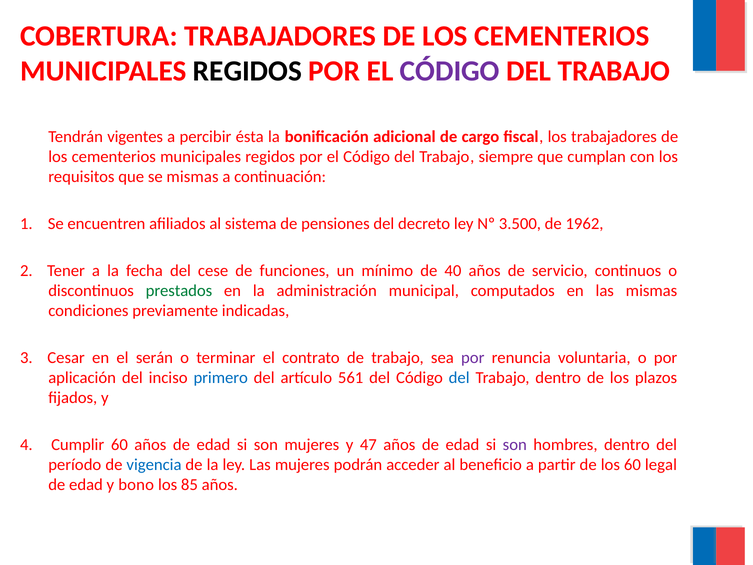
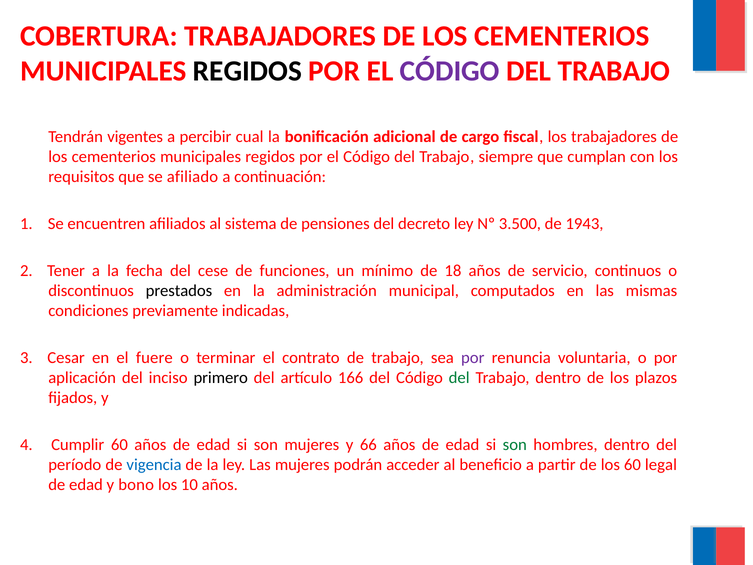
ésta: ésta -> cual (250, 137)
se mismas: mismas -> afiliado (192, 177)
1962: 1962 -> 1943 (585, 224)
40: 40 -> 18 (453, 270)
prestados colour: green -> black (179, 291)
serán: serán -> fuere (154, 357)
primero colour: blue -> black (221, 378)
561: 561 -> 166 (351, 378)
del colour: blue -> green (459, 378)
47: 47 -> 66 (368, 444)
son colour: purple -> green (515, 444)
85: 85 -> 10 (189, 485)
